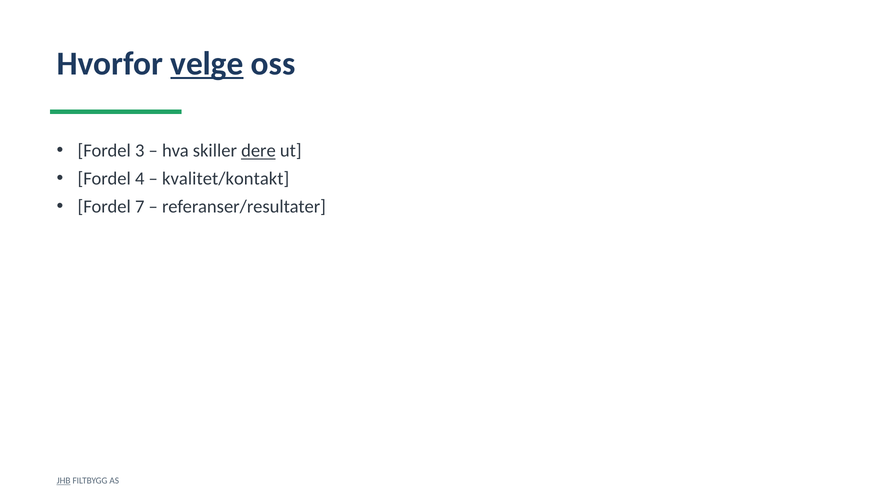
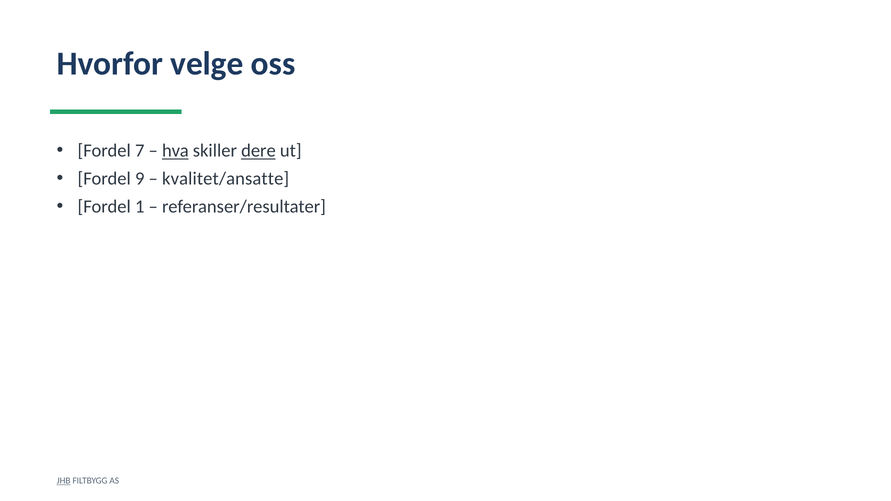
velge underline: present -> none (207, 64)
3: 3 -> 7 (140, 151)
hva underline: none -> present (175, 151)
4: 4 -> 9 (140, 179)
kvalitet/kontakt: kvalitet/kontakt -> kvalitet/ansatte (226, 179)
7: 7 -> 1 (140, 207)
